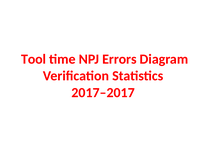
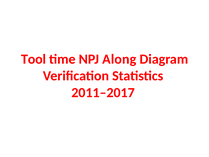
Errors: Errors -> Along (119, 59)
2017–2017: 2017–2017 -> 2011–2017 (103, 92)
